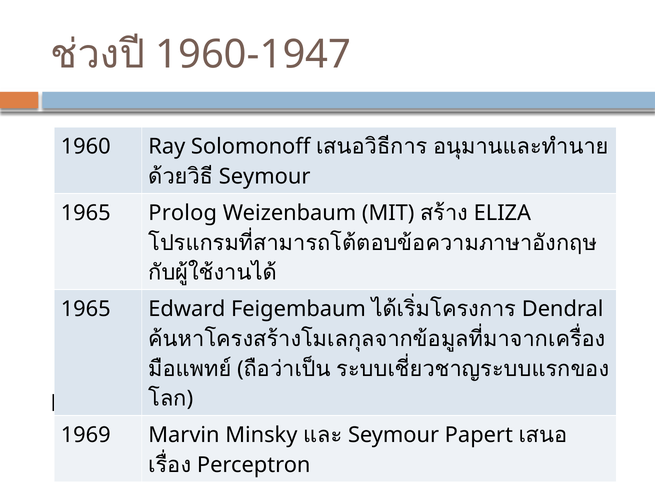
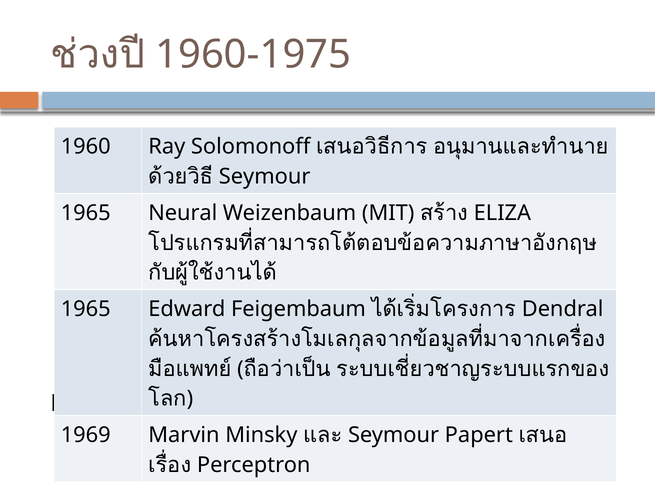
1960-1947: 1960-1947 -> 1960-1975 (253, 55)
Prolog: Prolog -> Neural (183, 213)
